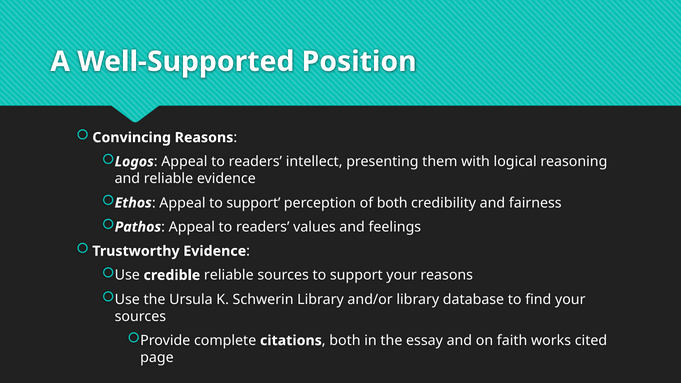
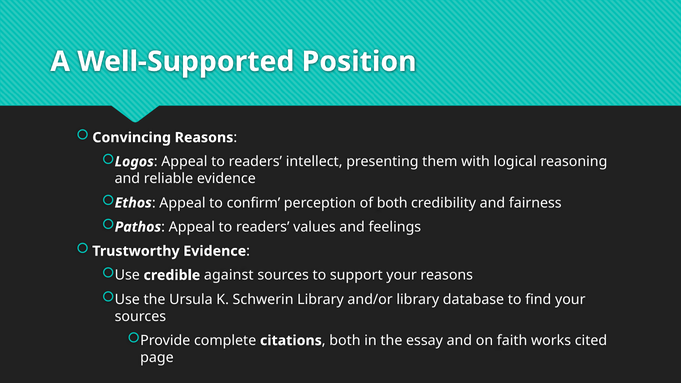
Appeal to support: support -> confirm (253, 203)
credible reliable: reliable -> against (229, 275)
